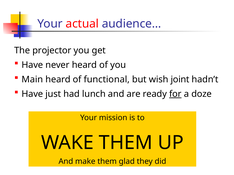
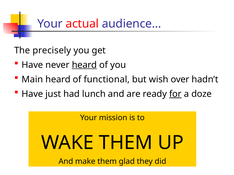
projector: projector -> precisely (52, 51)
heard underline: none -> present (84, 65)
joint: joint -> over (180, 80)
